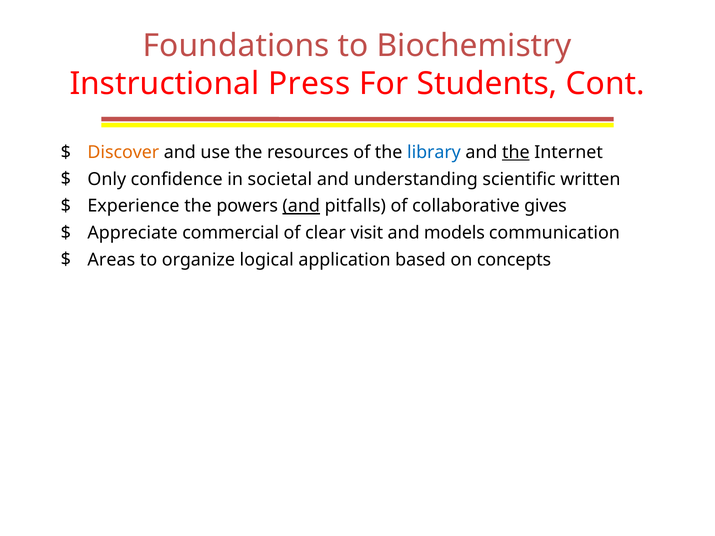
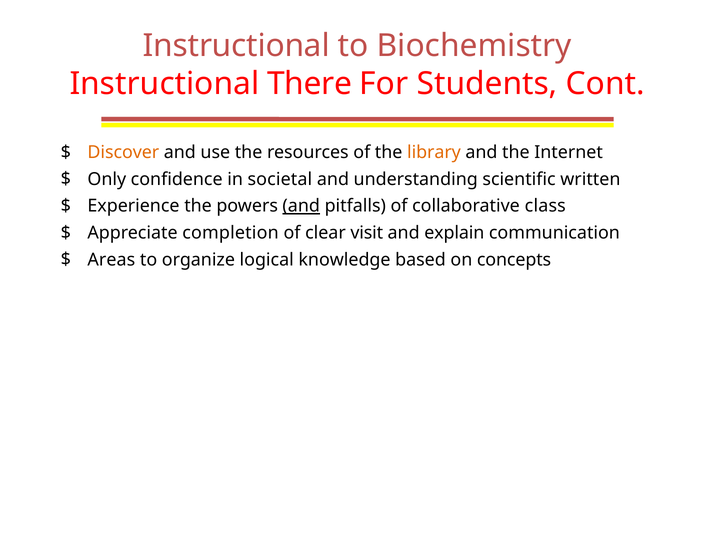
Foundations: Foundations -> Instructional (236, 46)
Press: Press -> There (310, 84)
library colour: blue -> orange (434, 153)
the underline: present -> none (516, 153)
gives: gives -> class (545, 206)
commercial: commercial -> completion (231, 233)
models: models -> explain (454, 233)
application: application -> knowledge (345, 260)
